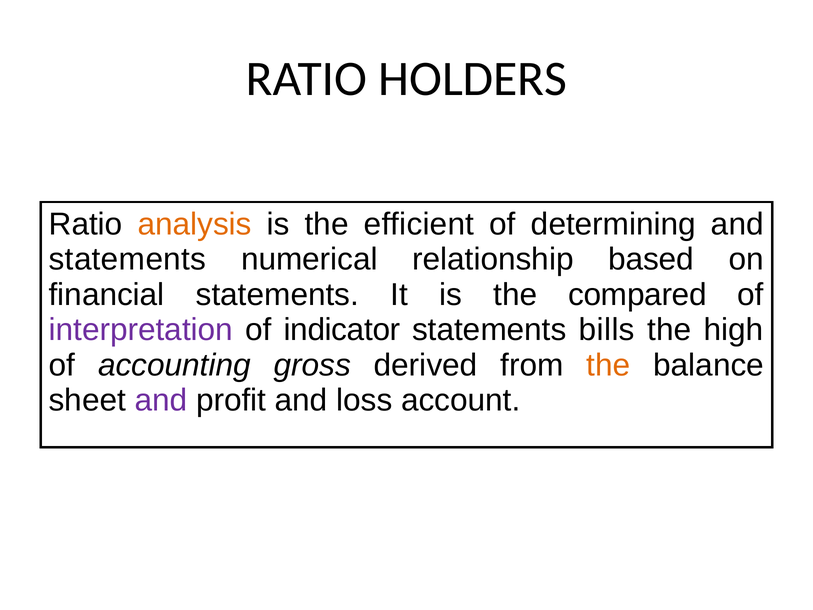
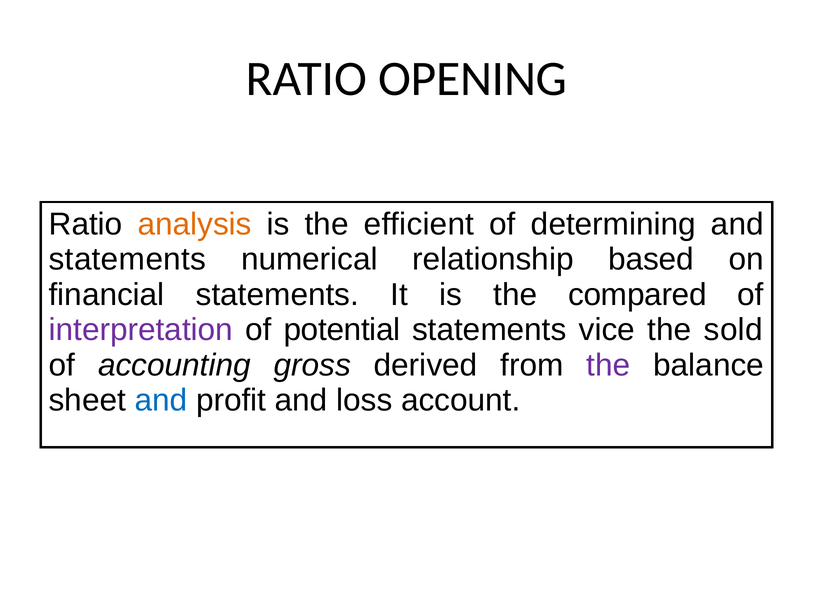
HOLDERS: HOLDERS -> OPENING (473, 79)
indicator: indicator -> potential (342, 330)
bills: bills -> vice (607, 330)
high: high -> sold (733, 330)
the colour: orange -> purple (608, 365)
and colour: purple -> blue (161, 400)
